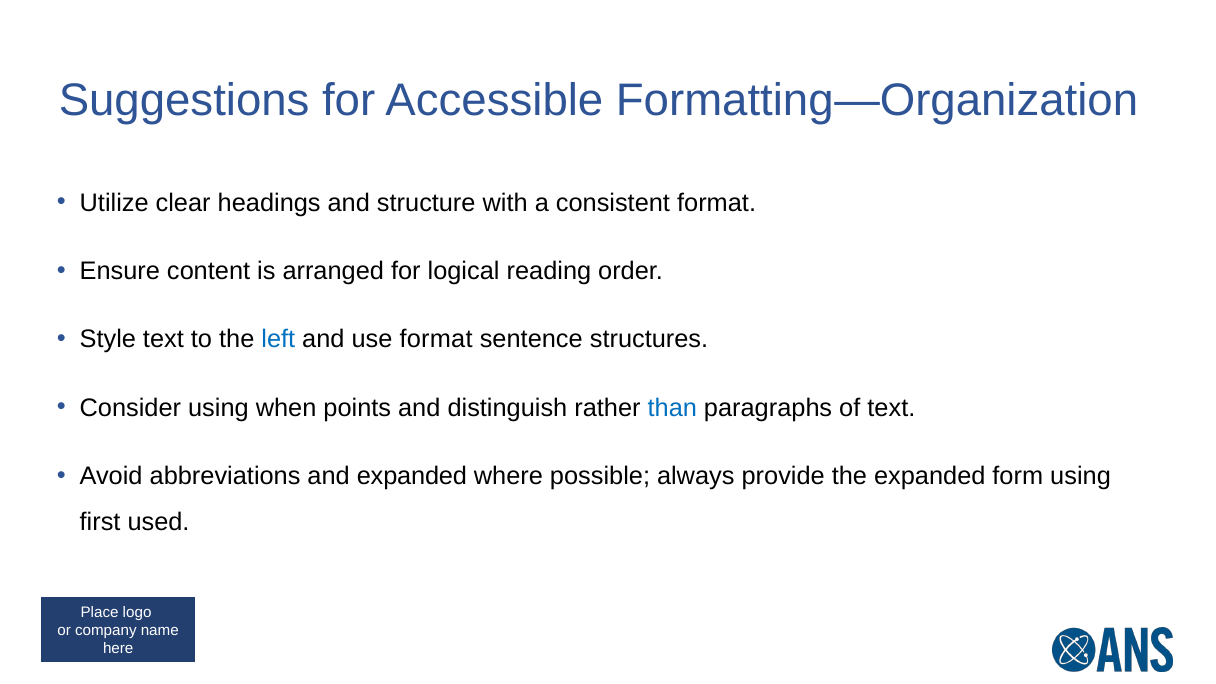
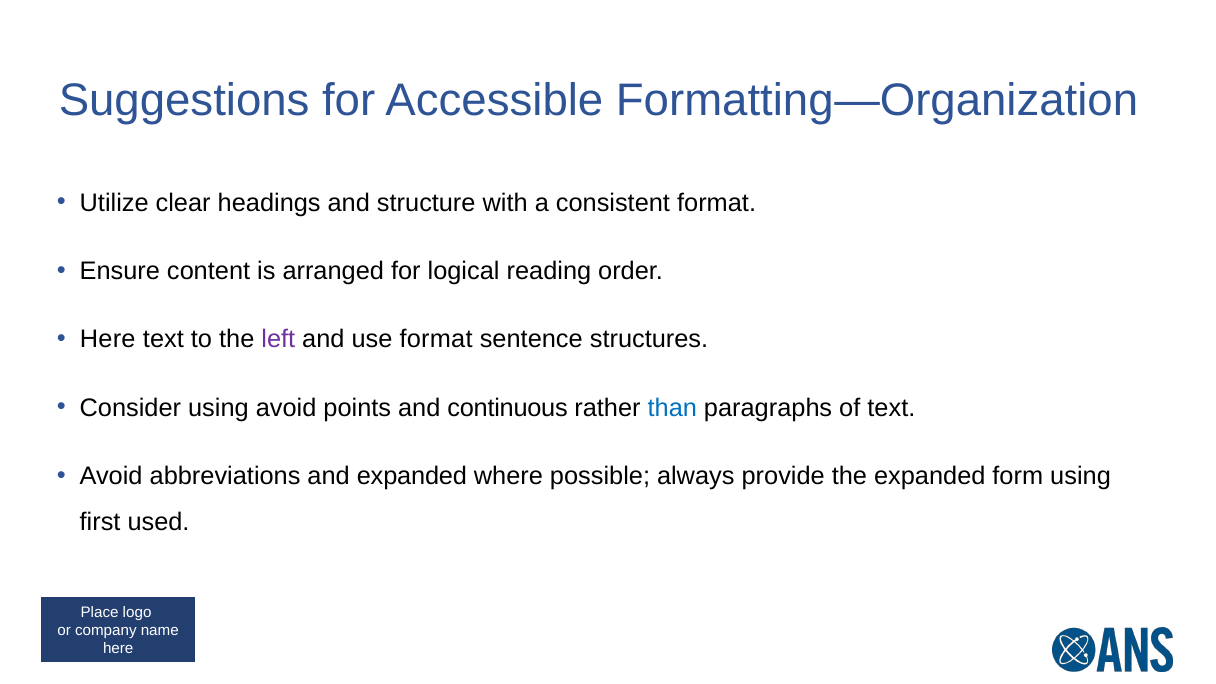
Style: Style -> Here (108, 340)
left colour: blue -> purple (278, 340)
using when: when -> avoid (286, 408)
distinguish: distinguish -> continuous (508, 408)
